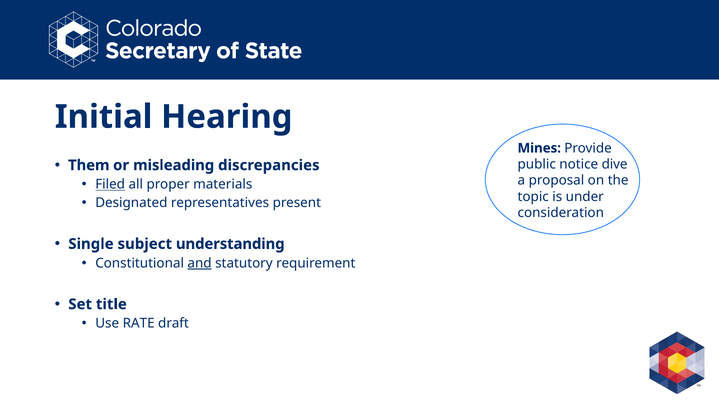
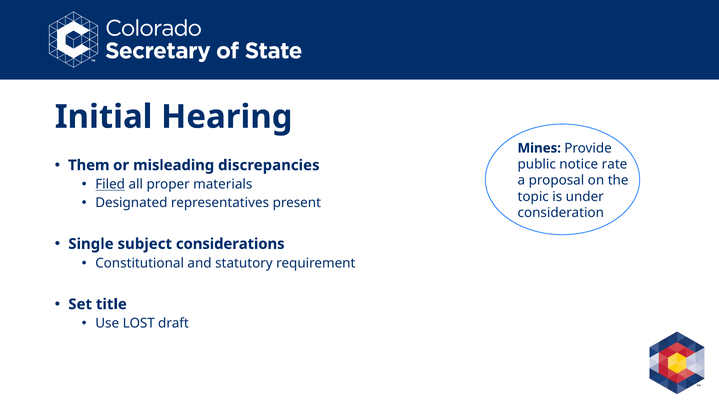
dive: dive -> rate (615, 164)
understanding: understanding -> considerations (230, 244)
and underline: present -> none (200, 263)
RATE: RATE -> LOST (139, 323)
